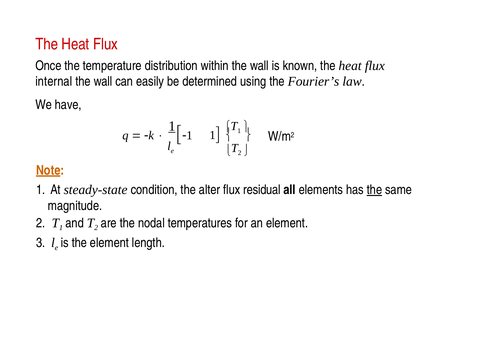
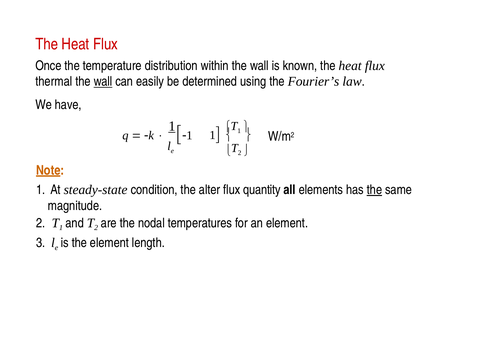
internal: internal -> thermal (54, 82)
wall underline: none -> present (103, 82)
residual: residual -> quantity (262, 190)
